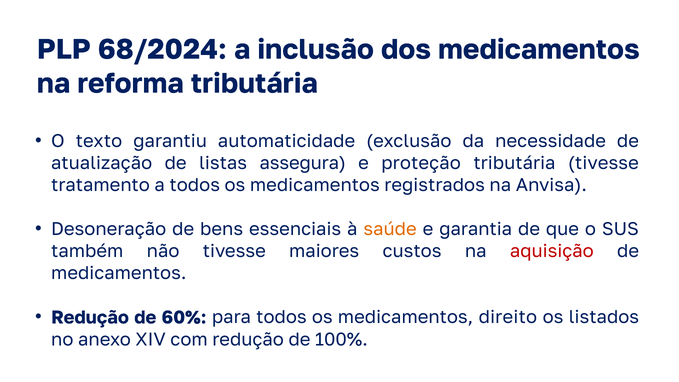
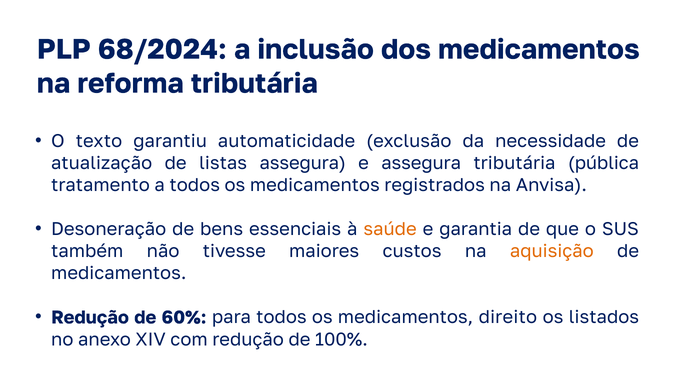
e proteção: proteção -> assegura (421, 163)
tributária tivesse: tivesse -> pública (603, 163)
aquisição colour: red -> orange (552, 251)
